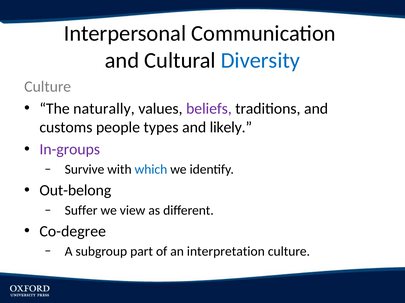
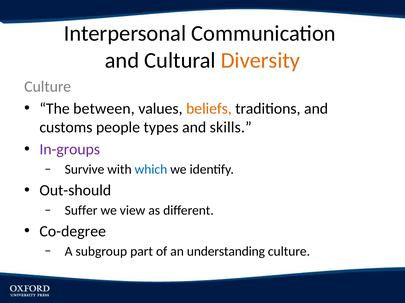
Diversity colour: blue -> orange (260, 61)
naturally: naturally -> between (104, 109)
beliefs colour: purple -> orange (209, 109)
likely: likely -> skills (231, 128)
Out-belong: Out-belong -> Out-should (75, 191)
interpretation: interpretation -> understanding (226, 252)
